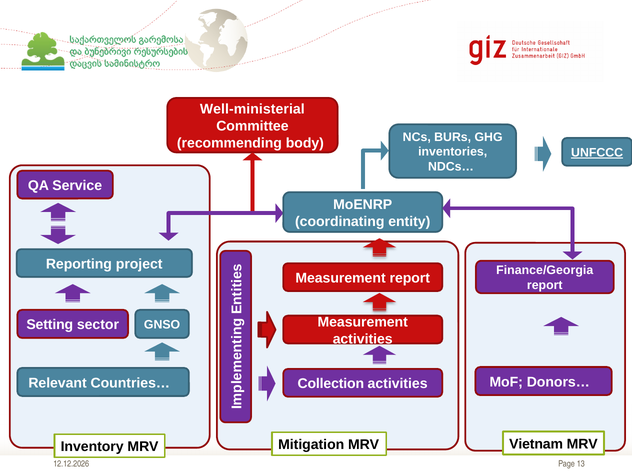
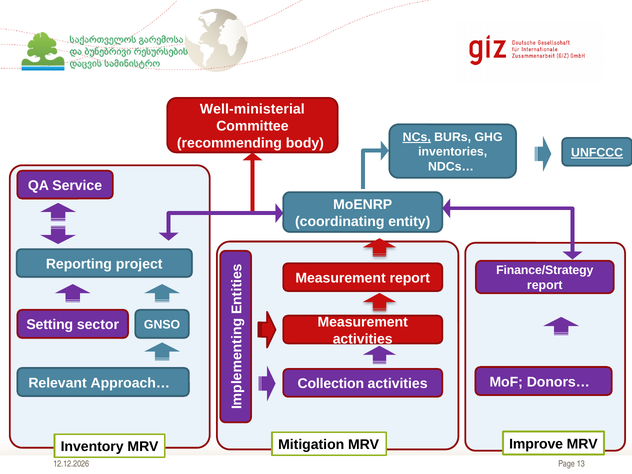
NCs underline: none -> present (417, 137)
Finance/Georgia: Finance/Georgia -> Finance/Strategy (545, 270)
Countries…: Countries… -> Approach… (130, 383)
Vietnam: Vietnam -> Improve (536, 444)
